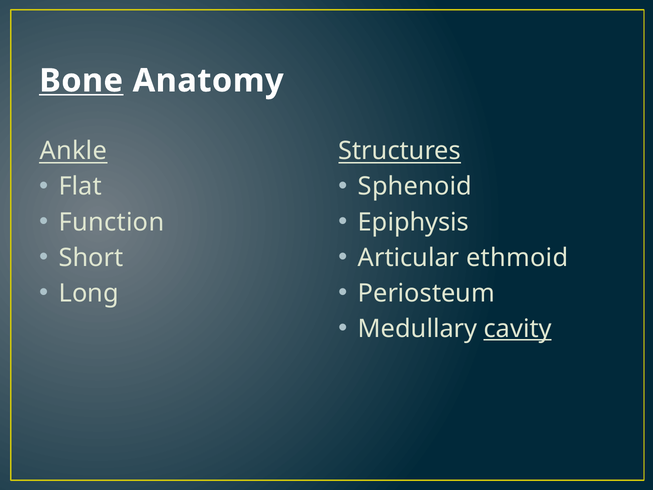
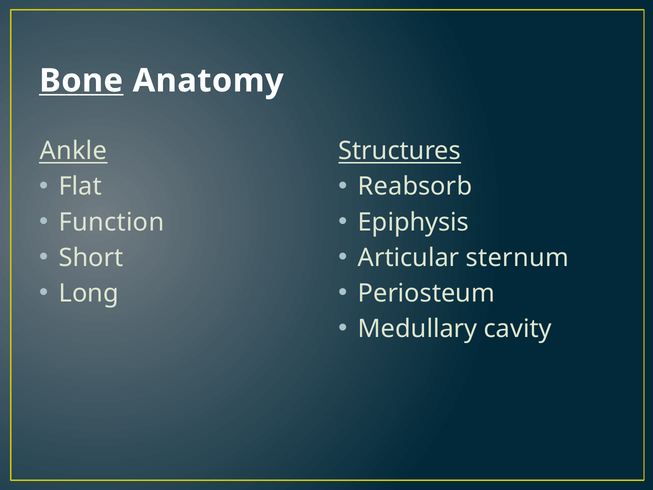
Sphenoid: Sphenoid -> Reabsorb (415, 186)
ethmoid: ethmoid -> sternum (517, 258)
cavity underline: present -> none (518, 329)
